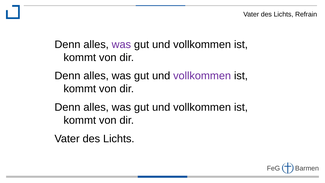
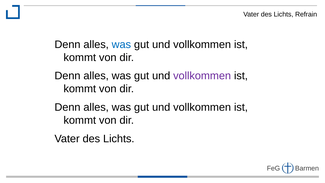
was colour: purple -> blue (121, 44)
